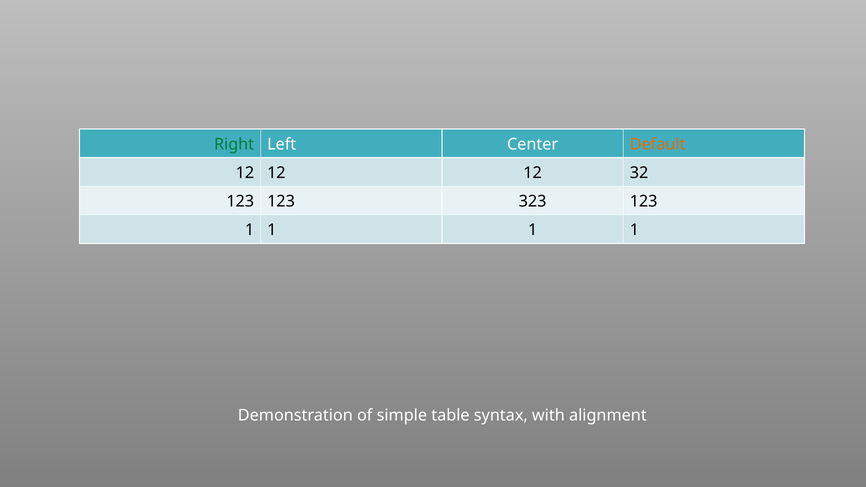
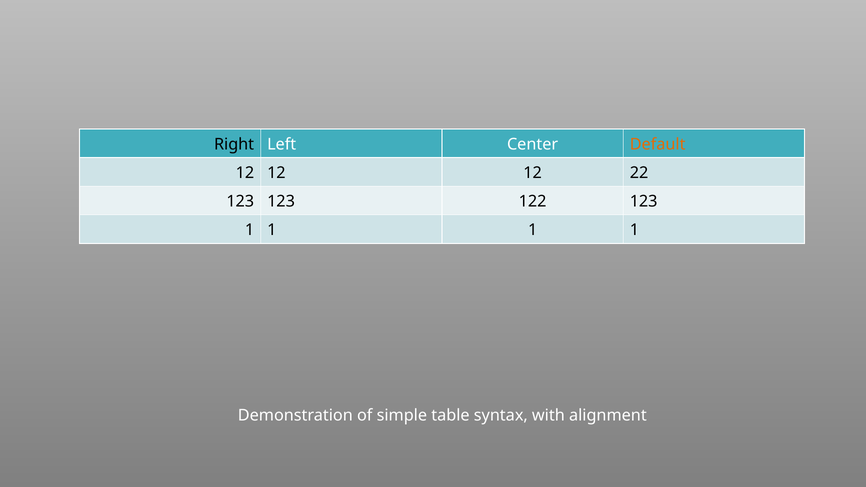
Right colour: green -> black (234, 144)
32: 32 -> 22 (639, 173)
323: 323 -> 122 (533, 201)
